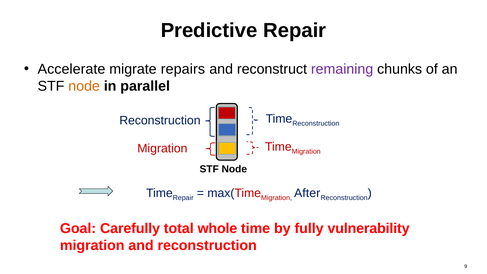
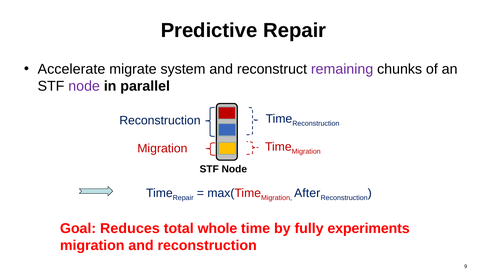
repairs: repairs -> system (183, 69)
node colour: orange -> purple (84, 86)
Carefully: Carefully -> Reduces (130, 228)
vulnerability: vulnerability -> experiments (369, 228)
